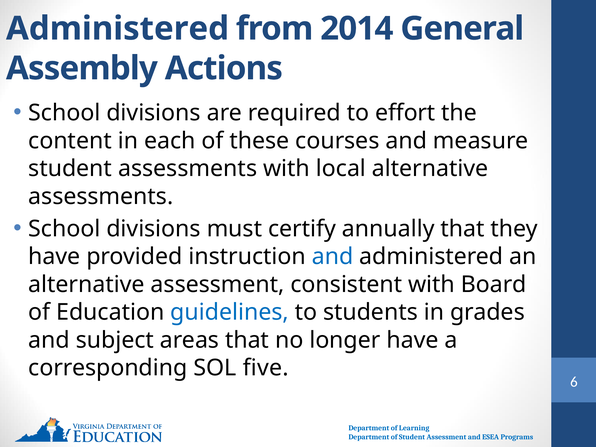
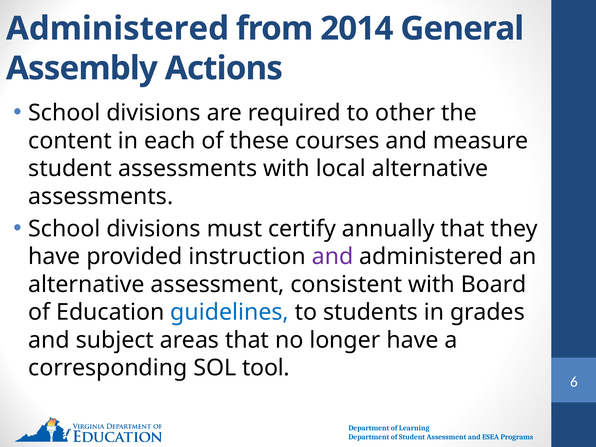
effort: effort -> other (405, 113)
and colour: blue -> purple (332, 257)
five: five -> tool (266, 368)
